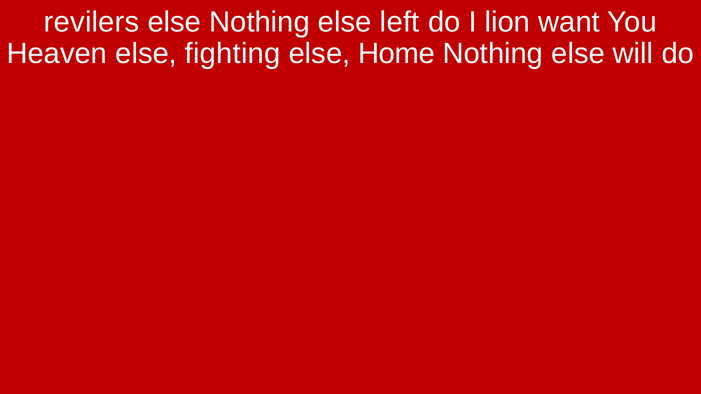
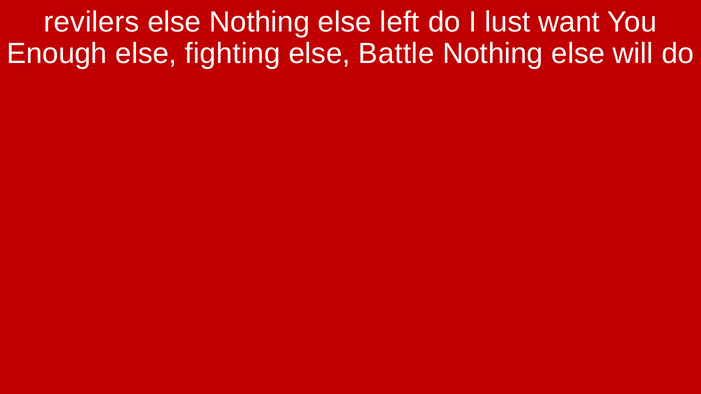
lion: lion -> lust (508, 22)
Heaven: Heaven -> Enough (57, 54)
Home: Home -> Battle (396, 54)
